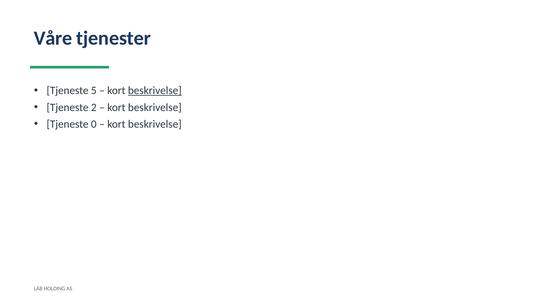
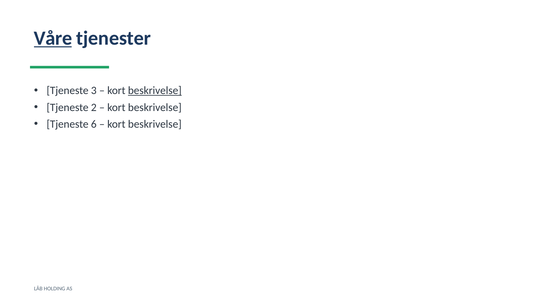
Våre underline: none -> present (53, 38)
5: 5 -> 3 (94, 91)
0: 0 -> 6 (94, 124)
